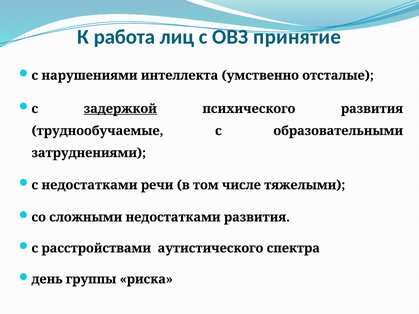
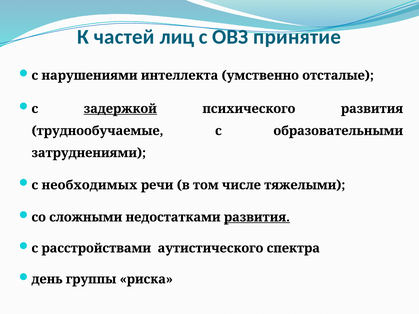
работа: работа -> частей (124, 37)
с недостатками: недостатками -> необходимых (89, 185)
развития underline: none -> present (257, 217)
